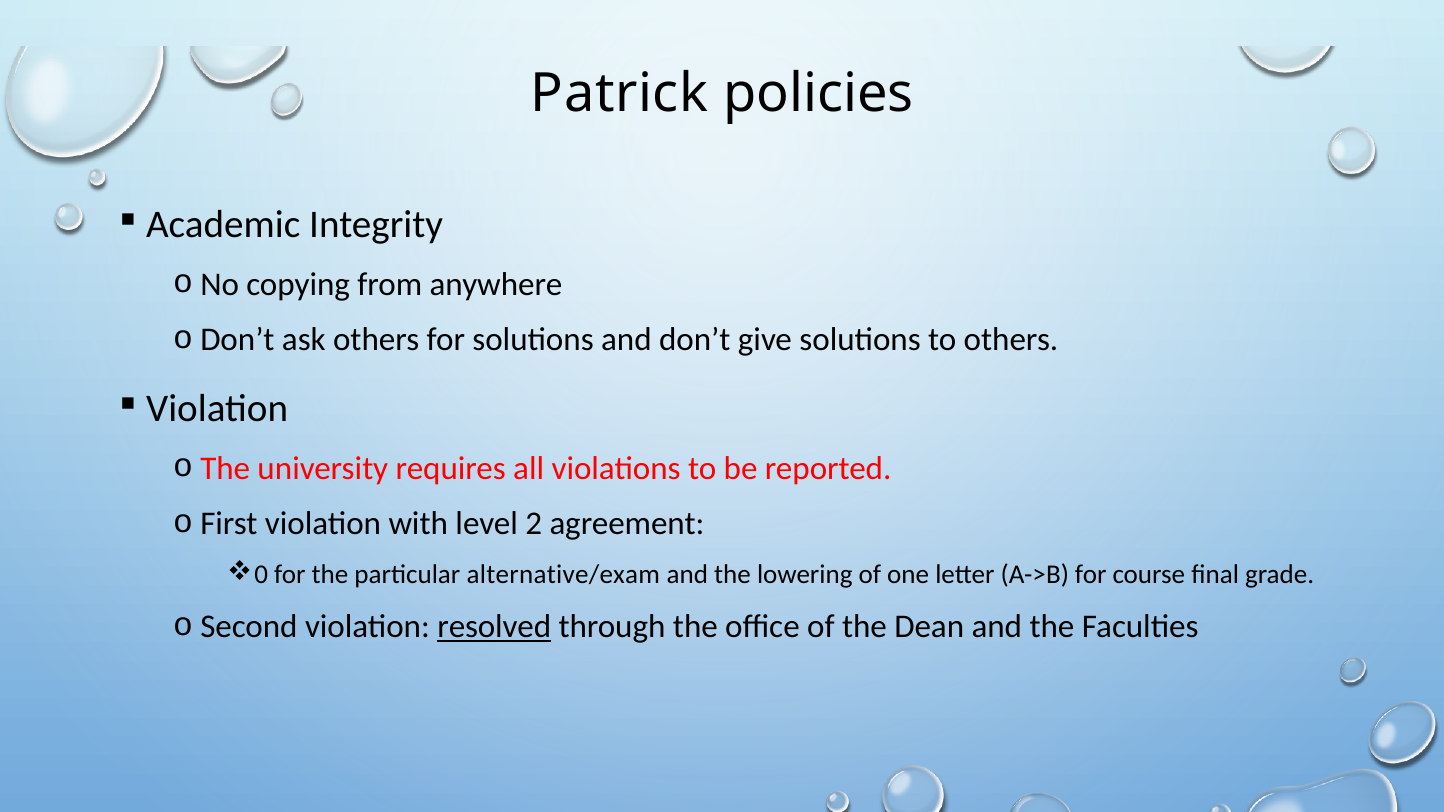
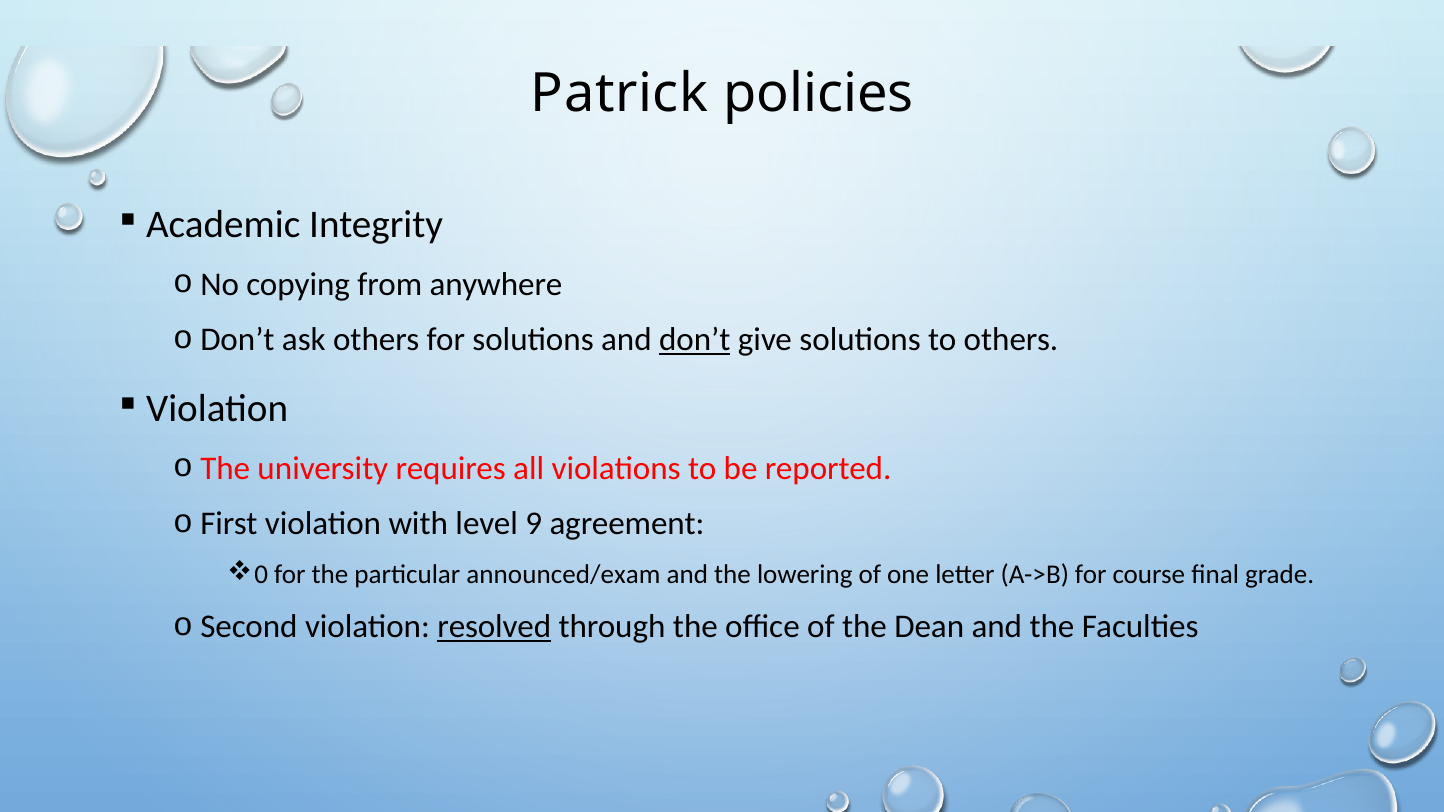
don’t underline: none -> present (695, 340)
2: 2 -> 9 (534, 524)
alternative/exam: alternative/exam -> announced/exam (563, 575)
